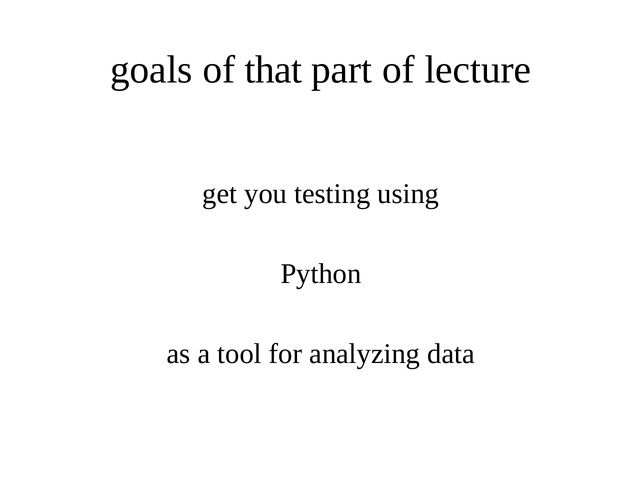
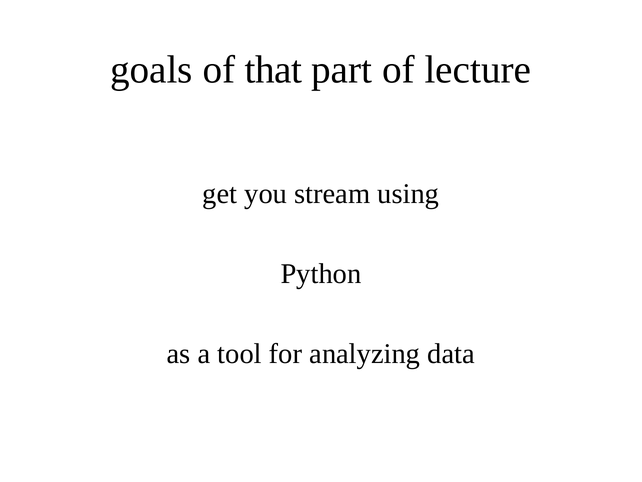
testing: testing -> stream (332, 194)
